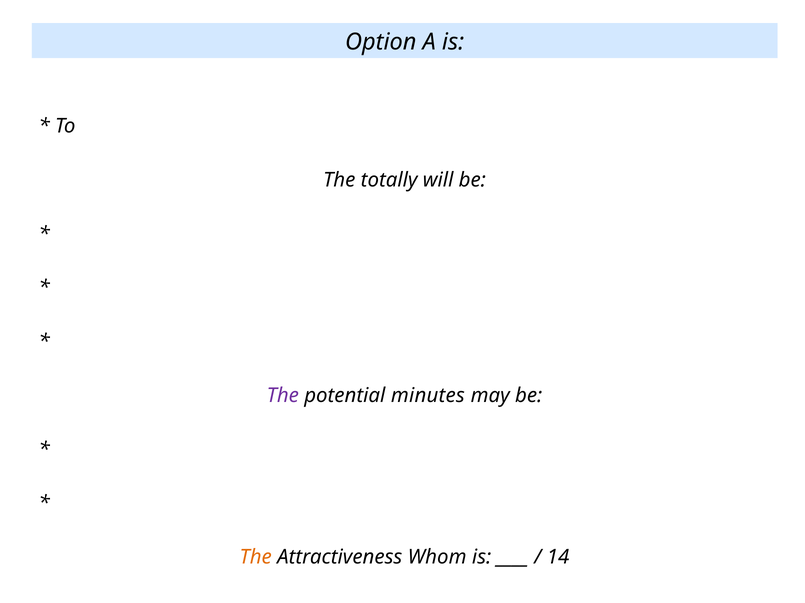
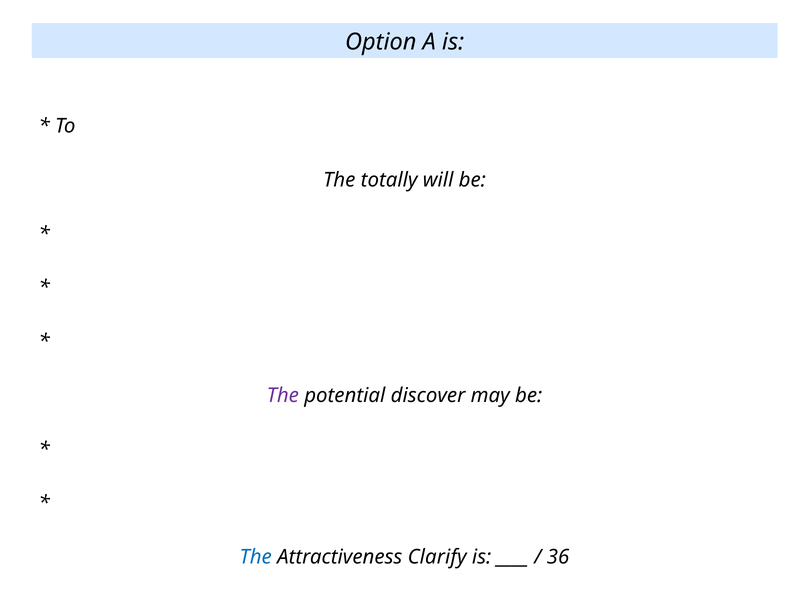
minutes: minutes -> discover (428, 396)
The colour: orange -> blue (256, 558)
Whom: Whom -> Clarify (437, 558)
14: 14 -> 36 (558, 558)
